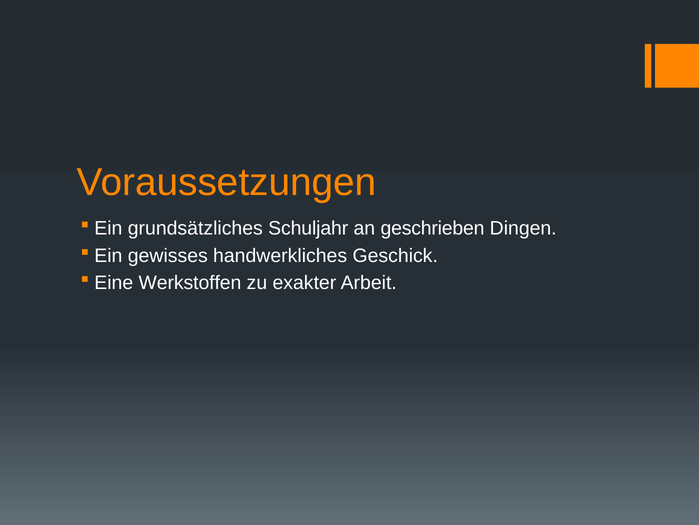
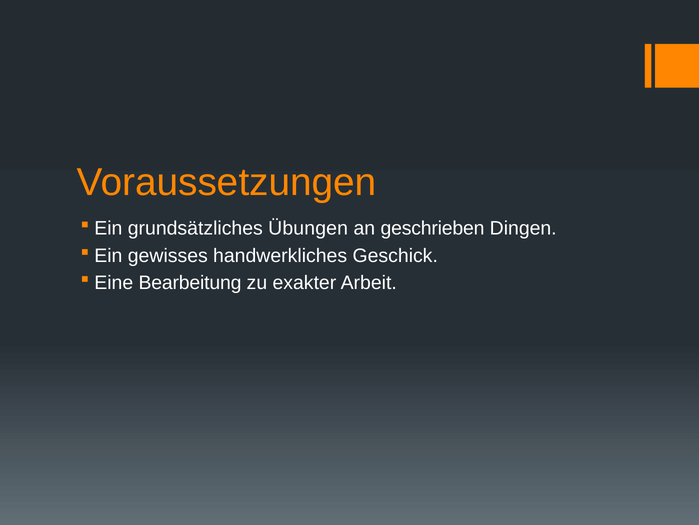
Schuljahr: Schuljahr -> Übungen (308, 228)
Werkstoffen: Werkstoffen -> Bearbeitung (190, 283)
